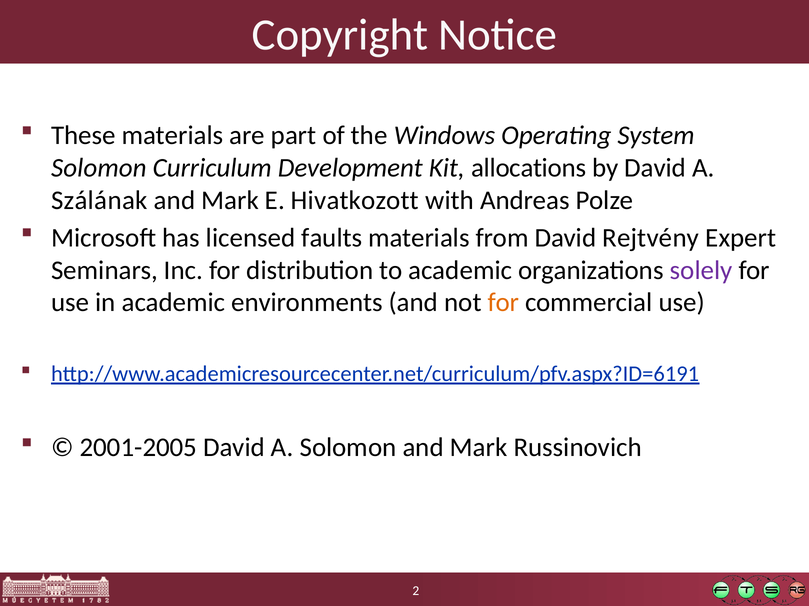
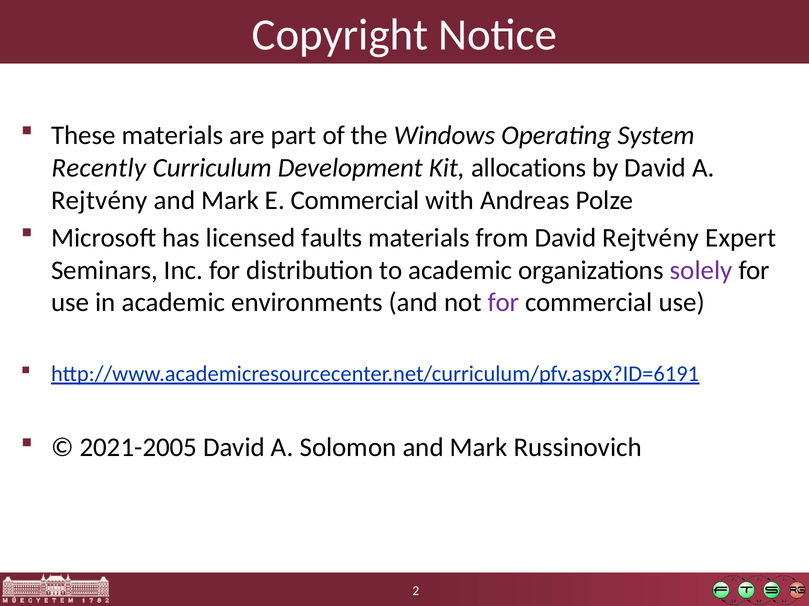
Solomon: Solomon -> Recently (99, 168)
Szálának: Szálának -> Rejtvény (99, 200)
E Hivatkozott: Hivatkozott -> Commercial (355, 200)
for colour: orange -> purple (503, 303)
2001-2005: 2001-2005 -> 2021-2005 (138, 448)
